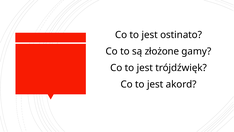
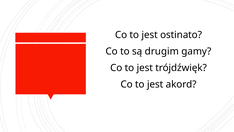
złożone: złożone -> drugim (162, 51)
